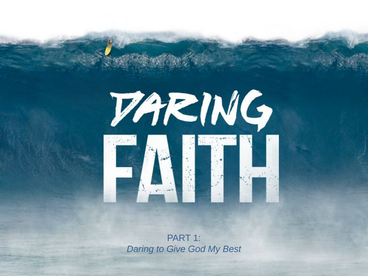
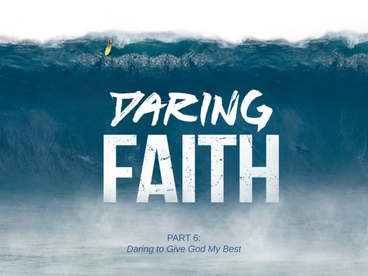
1: 1 -> 6 (197, 238)
